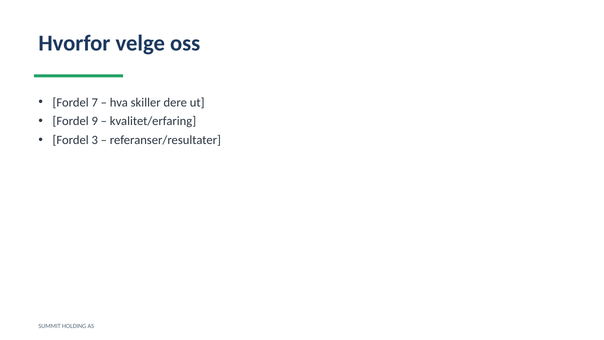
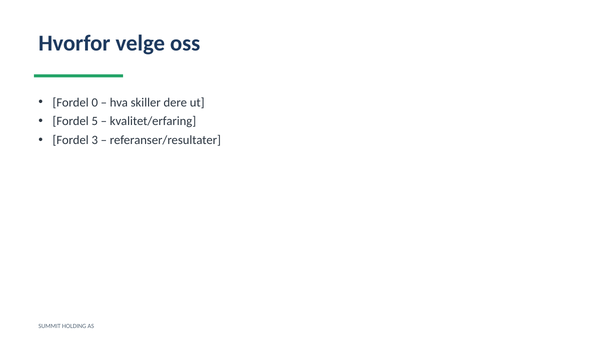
7: 7 -> 0 (95, 102)
9: 9 -> 5 (95, 121)
